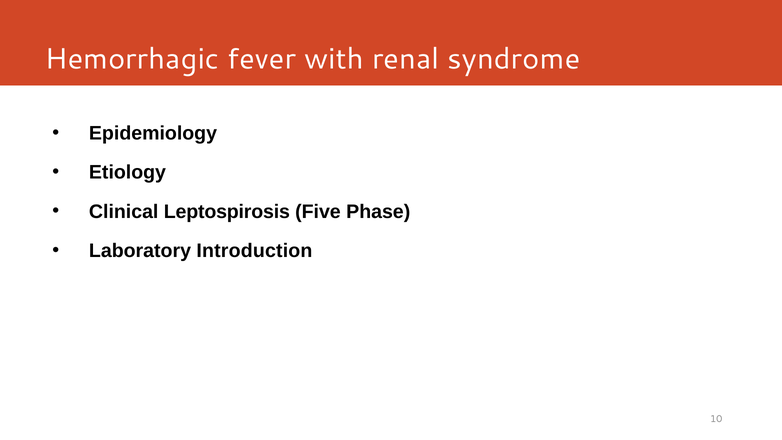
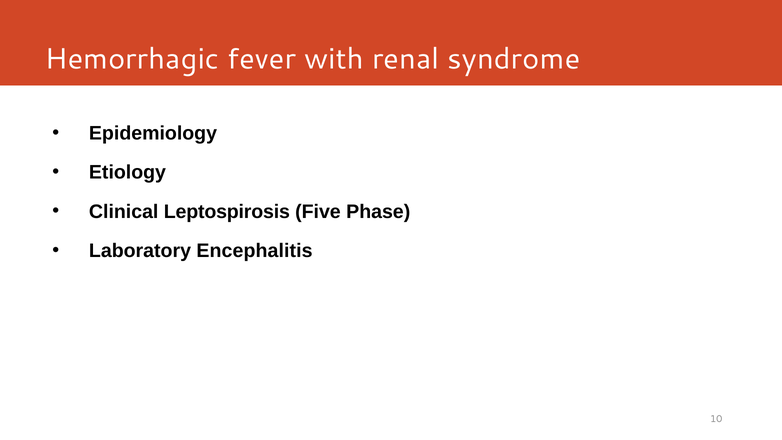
Introduction: Introduction -> Encephalitis (254, 251)
